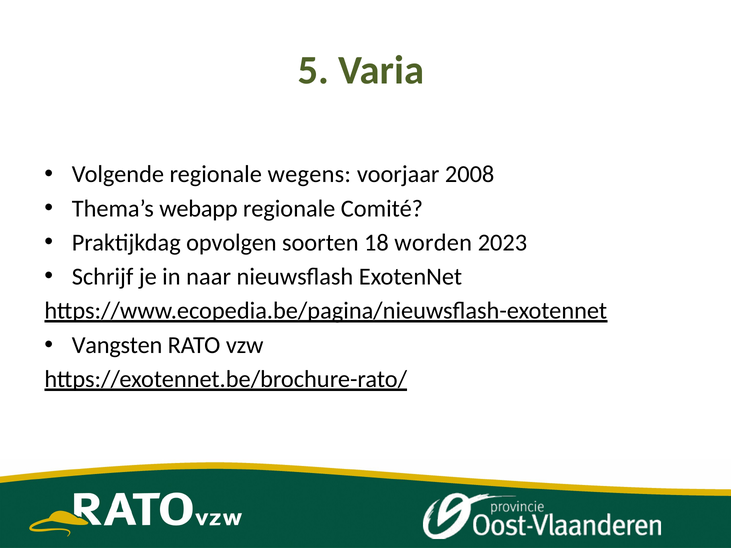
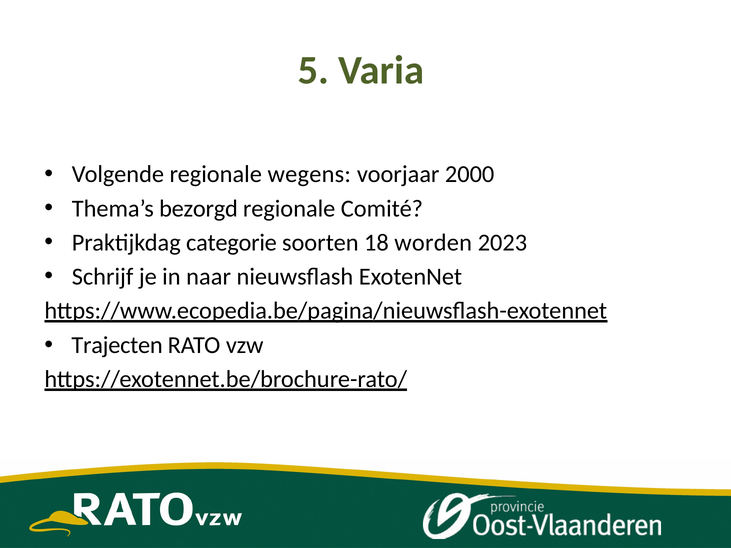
2008: 2008 -> 2000 (470, 174)
webapp: webapp -> bezorgd (199, 209)
opvolgen: opvolgen -> categorie (231, 243)
Vangsten: Vangsten -> Trajecten (117, 345)
